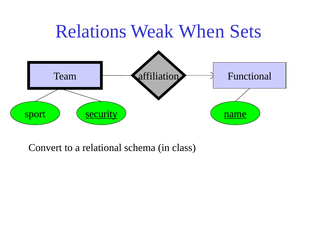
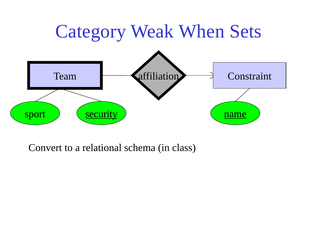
Relations: Relations -> Category (91, 31)
Functional: Functional -> Constraint (250, 76)
